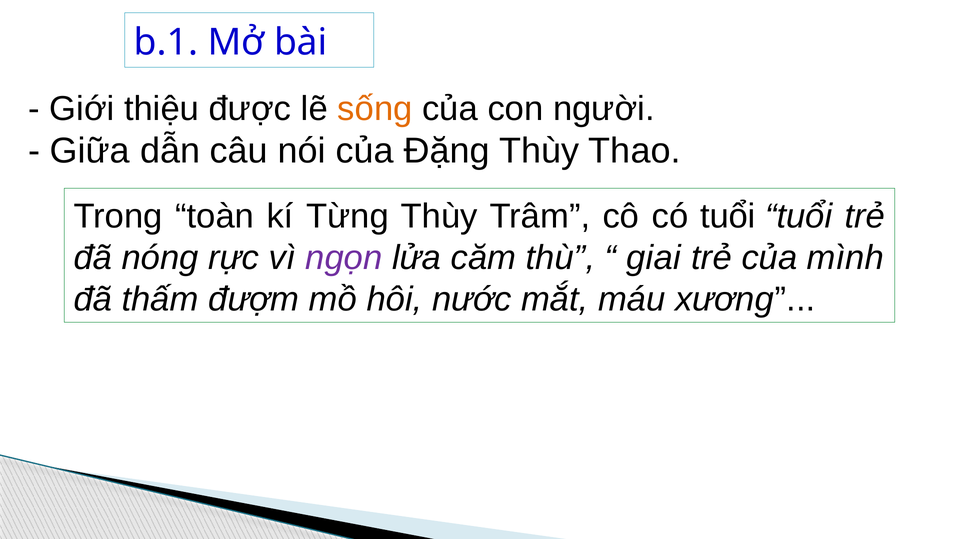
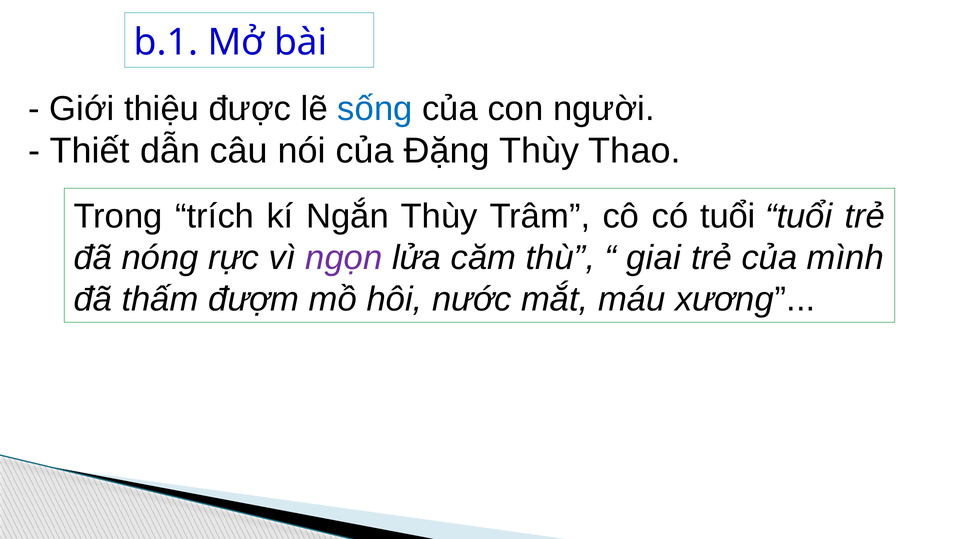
sống colour: orange -> blue (375, 109)
Giữa: Giữa -> Thiết (90, 151)
toàn: toàn -> trích (215, 217)
Từng: Từng -> Ngắn (347, 217)
